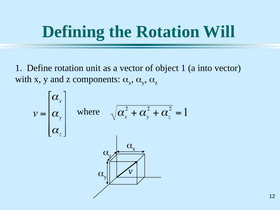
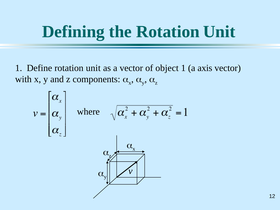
the Rotation Will: Will -> Unit (219, 32)
into: into -> axis (205, 68)
